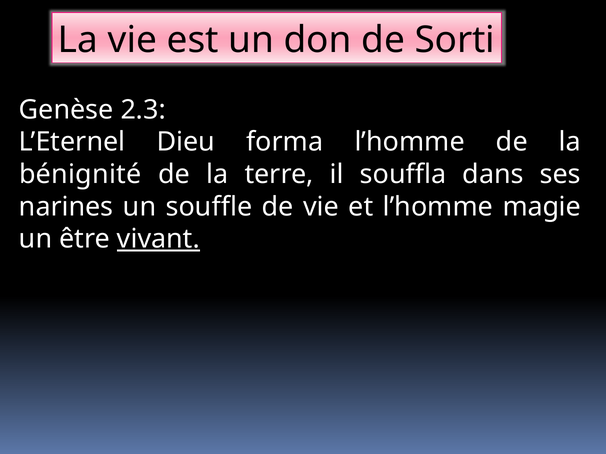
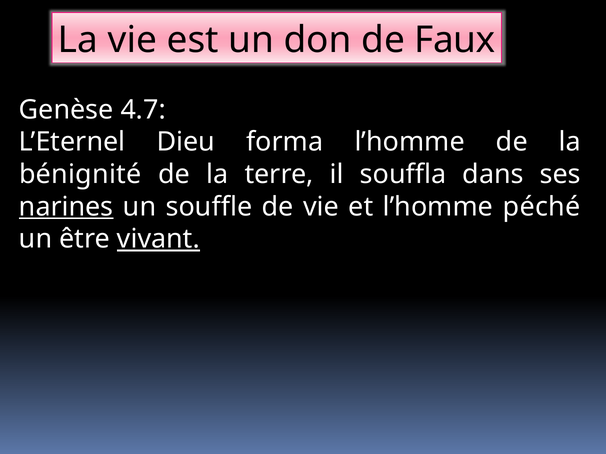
Sorti: Sorti -> Faux (455, 40)
2.3: 2.3 -> 4.7 (143, 110)
narines underline: none -> present (66, 207)
magie: magie -> péché (542, 207)
